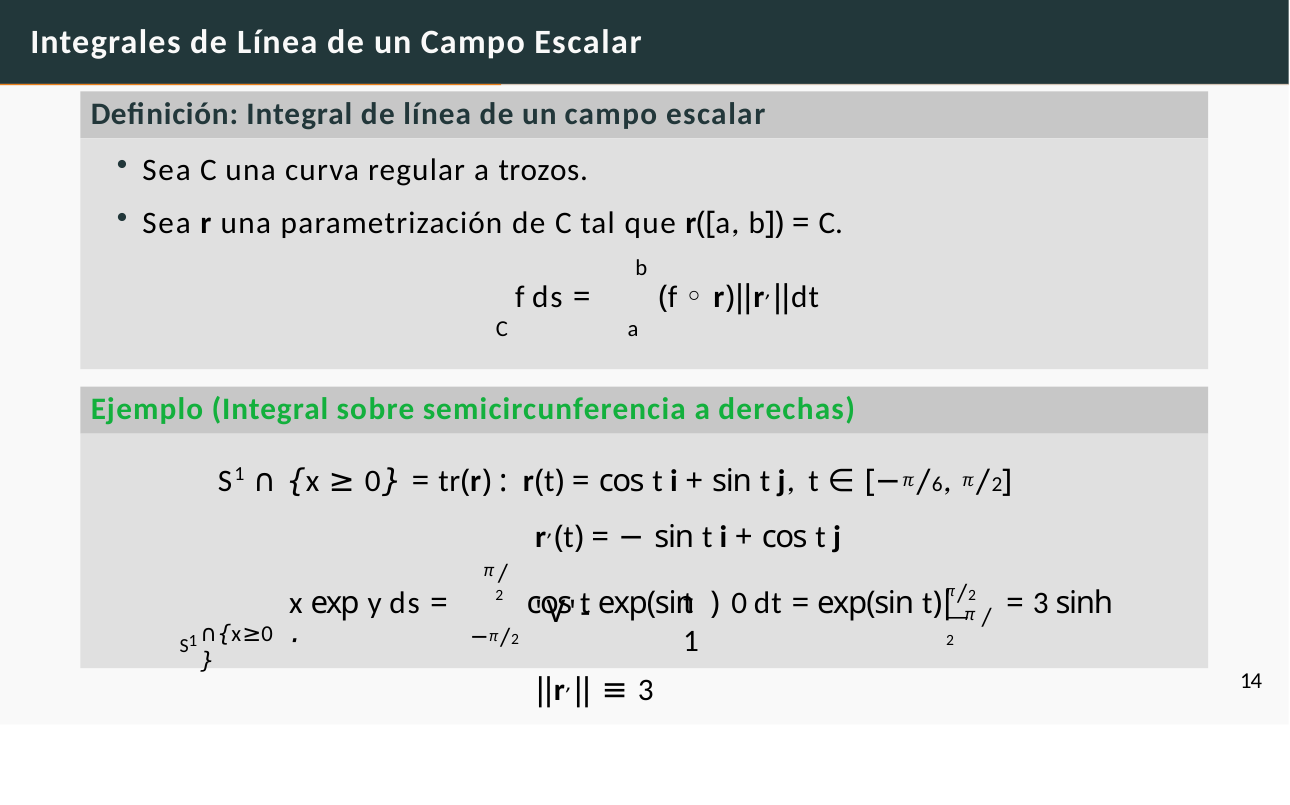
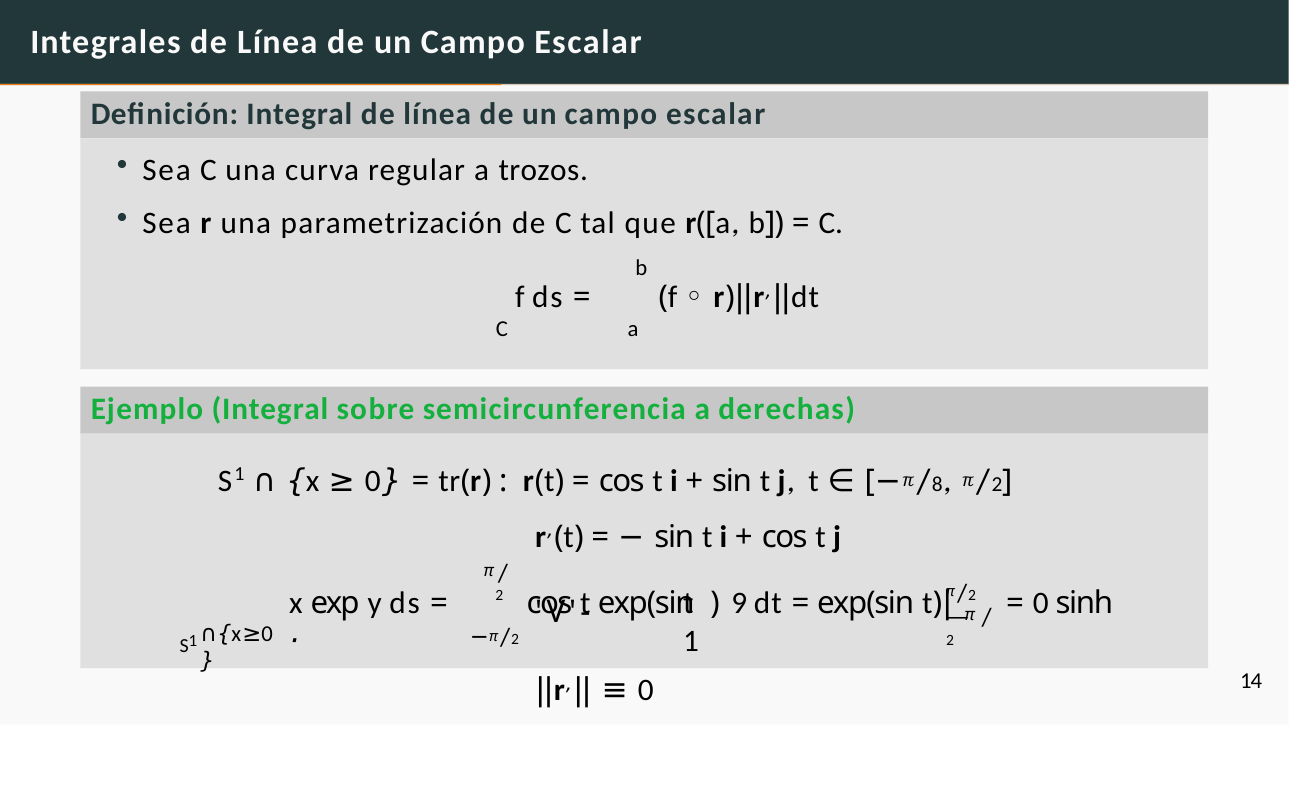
6: 6 -> 8 (937, 485)
0: 0 -> 9 (739, 604)
3: 3 -> 0 (1041, 604)
3: 3 -> 0 (646, 691)
